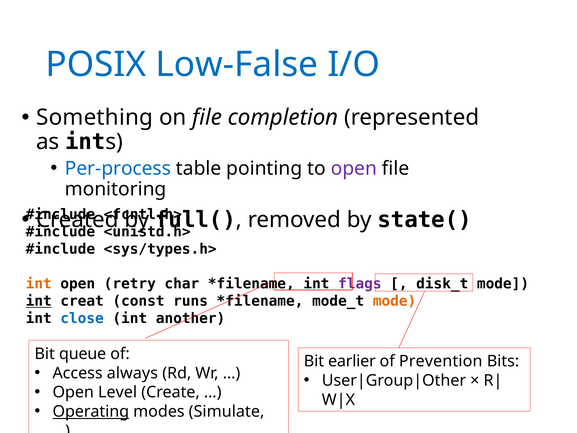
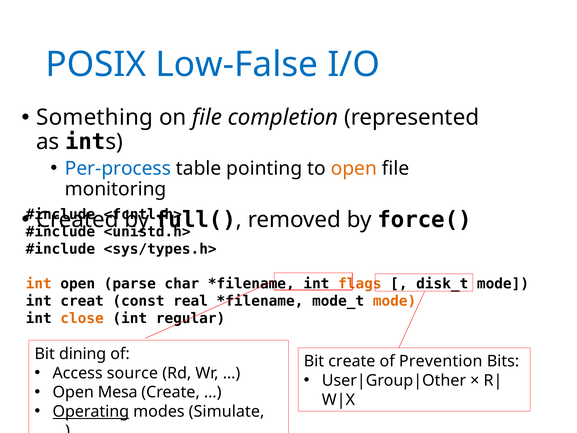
open colour: purple -> orange (354, 168)
state(: state( -> force( (425, 220)
retry: retry -> parse (130, 284)
flags colour: purple -> orange (360, 284)
int underline: present -> none (39, 301)
runs: runs -> real (191, 301)
close colour: blue -> orange (82, 318)
another: another -> regular (191, 318)
queue: queue -> dining (83, 354)
Bit earlier: earlier -> create (352, 361)
always: always -> source (132, 373)
Level: Level -> Mesa (118, 392)
